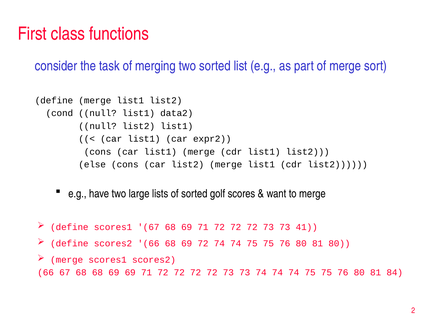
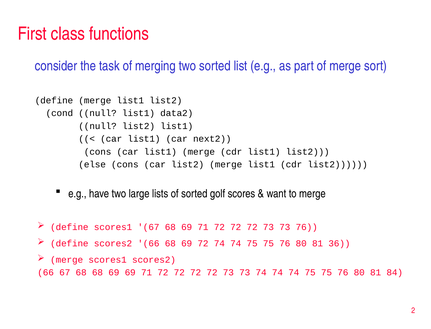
expr2: expr2 -> next2 (212, 139)
73 41: 41 -> 76 (307, 227)
81 80: 80 -> 36 (339, 243)
